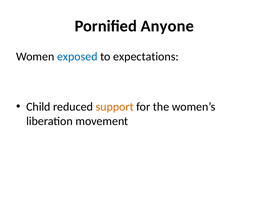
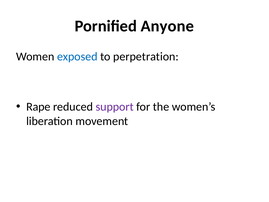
expectations: expectations -> perpetration (146, 56)
Child: Child -> Rape (38, 107)
support colour: orange -> purple (115, 107)
